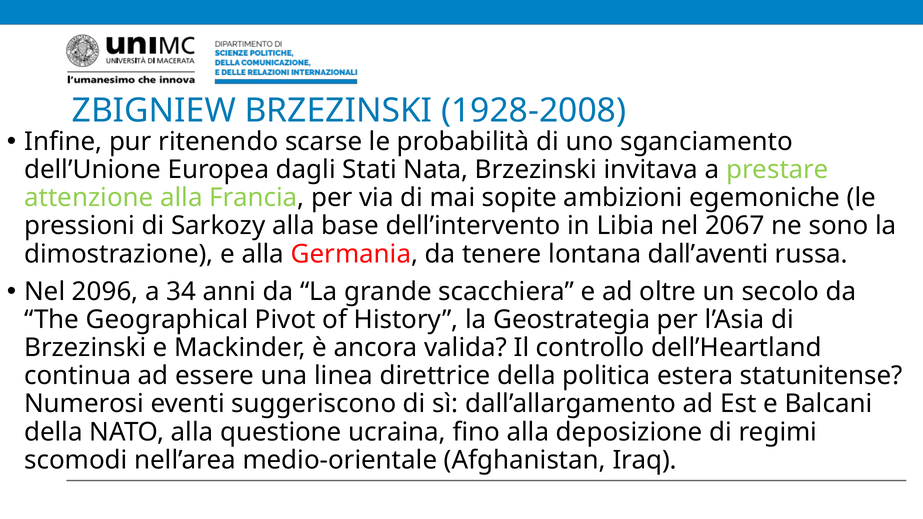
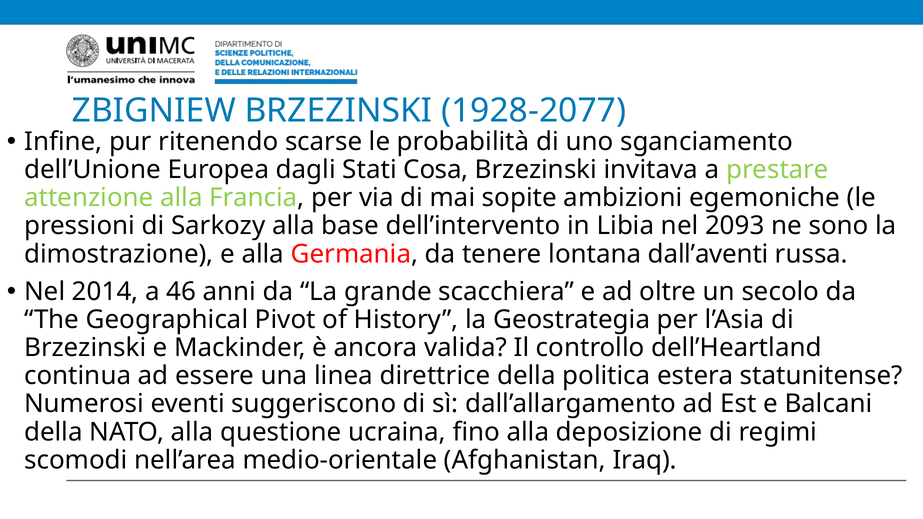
1928-2008: 1928-2008 -> 1928-2077 (534, 111)
Nata: Nata -> Cosa (436, 170)
2067: 2067 -> 2093 (735, 226)
2096: 2096 -> 2014 (105, 292)
34: 34 -> 46 (181, 292)
